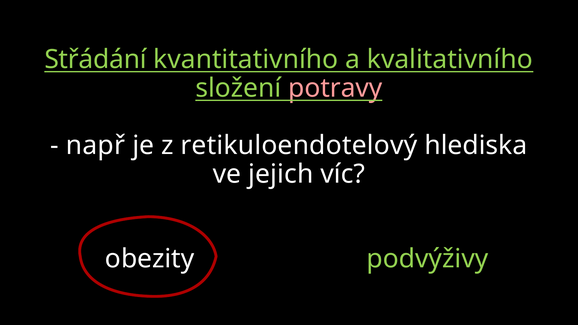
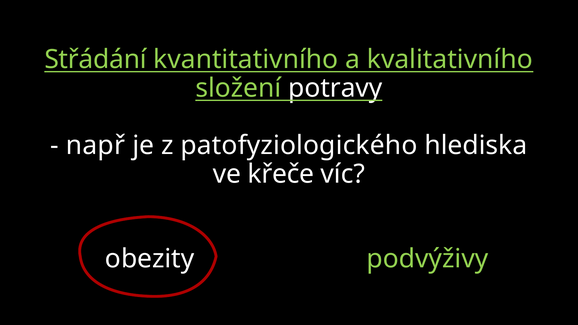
potravy colour: pink -> white (335, 88)
retikuloendotelový: retikuloendotelový -> patofyziologického (299, 146)
jejich: jejich -> křeče (281, 174)
